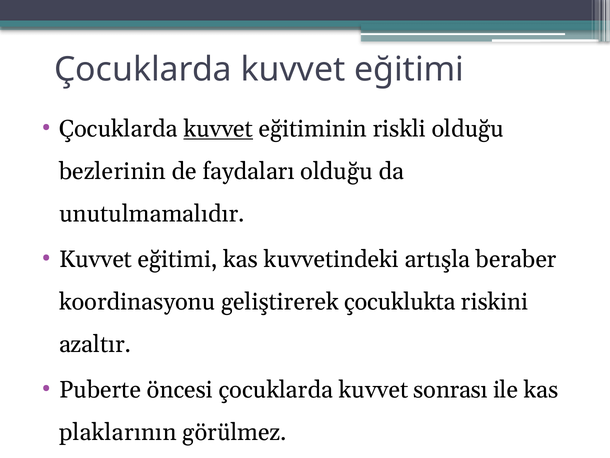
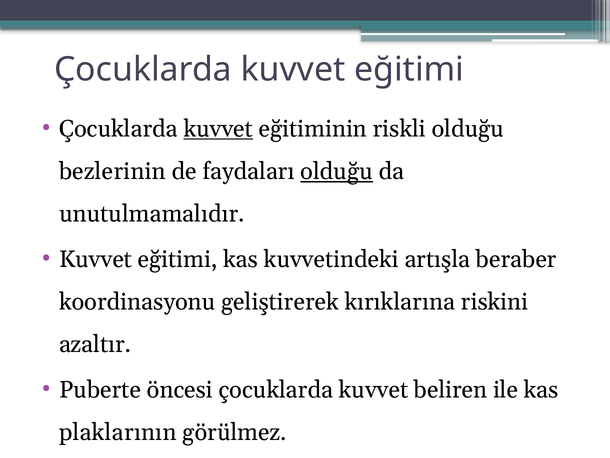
olduğu underline: none -> present (337, 171)
çocuklukta: çocuklukta -> kırıklarına (400, 302)
sonrası: sonrası -> beliren (451, 389)
